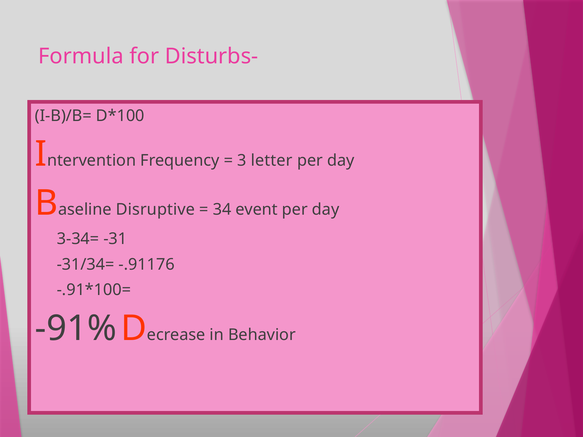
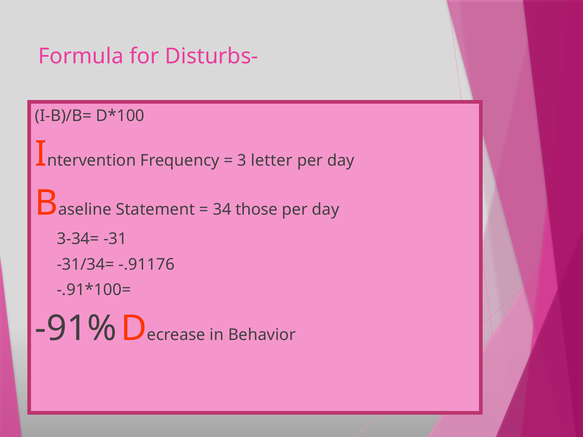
Disruptive: Disruptive -> Statement (155, 210)
event: event -> those (257, 210)
